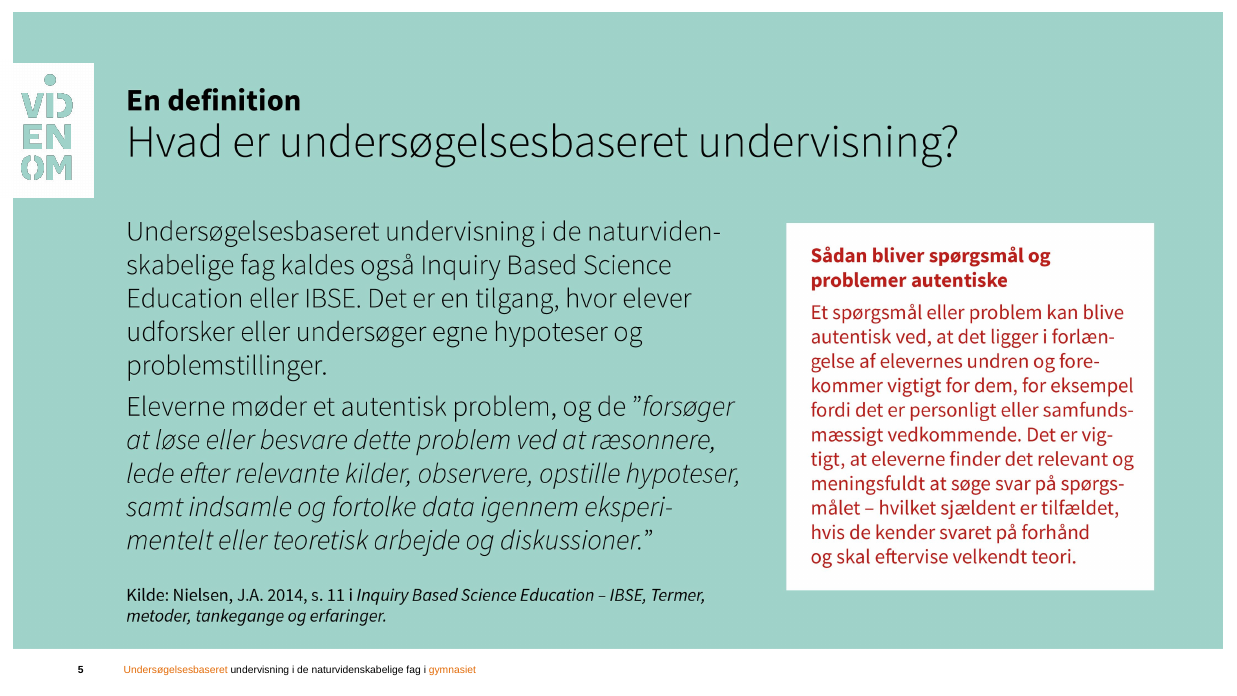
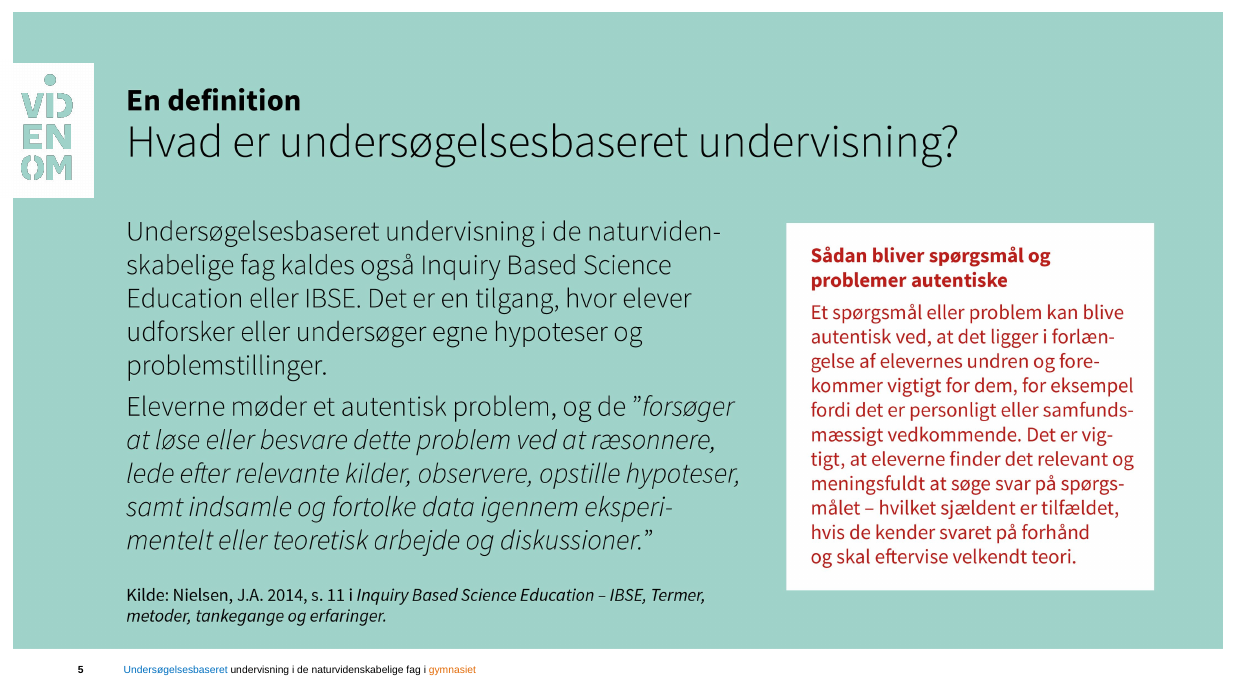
Undersøgelsesbaseret colour: orange -> blue (176, 670)
